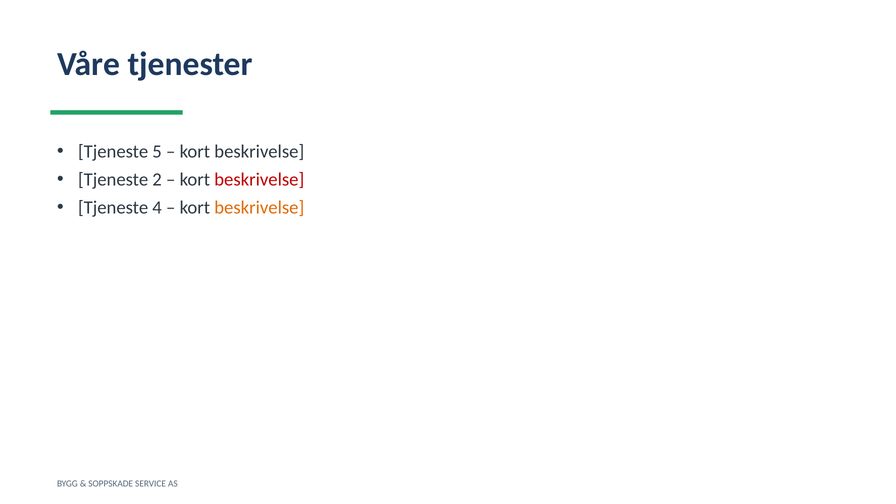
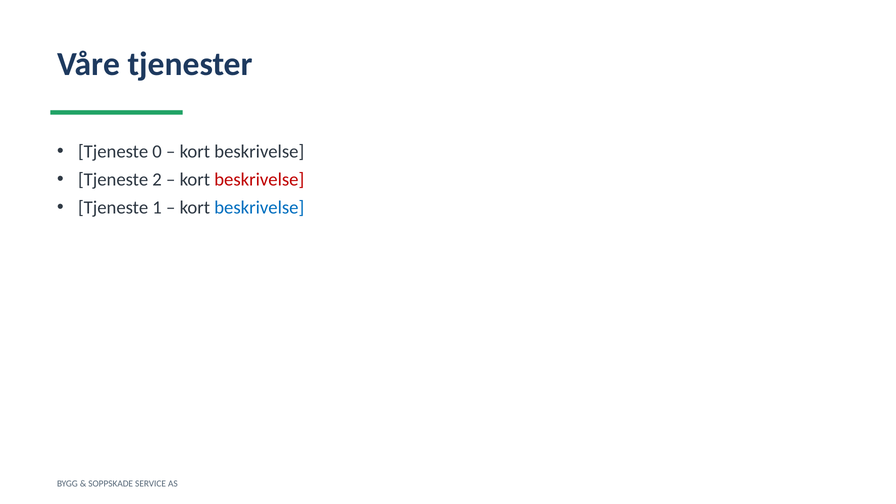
5: 5 -> 0 (157, 152)
4: 4 -> 1 (157, 208)
beskrivelse colour: orange -> blue (259, 208)
